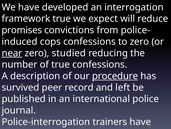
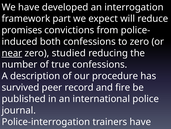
framework true: true -> part (62, 19)
cops: cops -> both (50, 41)
procedure underline: present -> none (115, 76)
left: left -> fire (123, 87)
